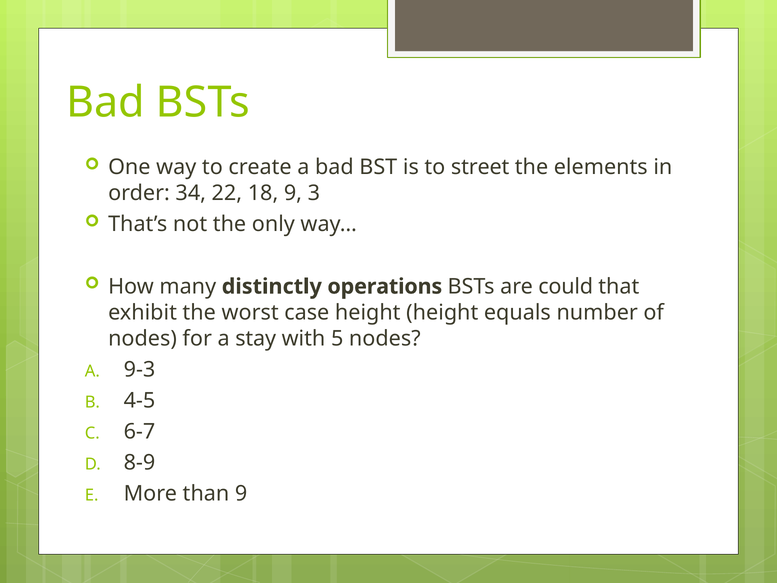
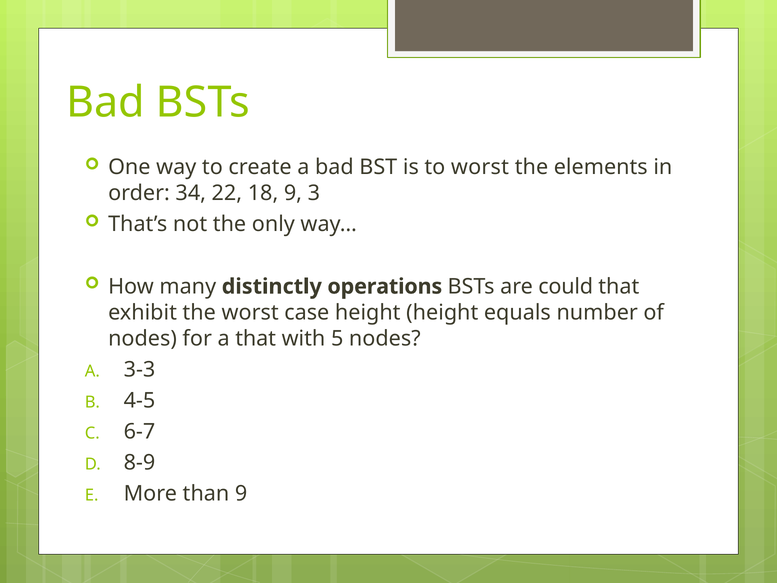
to street: street -> worst (480, 167)
a stay: stay -> that (256, 338)
9-3: 9-3 -> 3-3 (140, 369)
